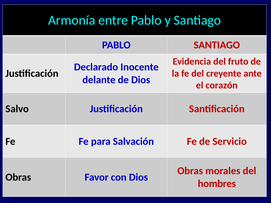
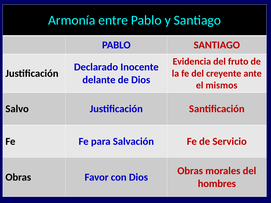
corazón: corazón -> mismos (221, 85)
